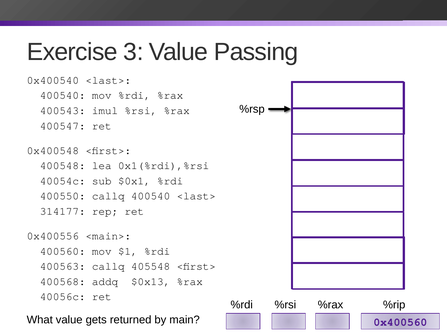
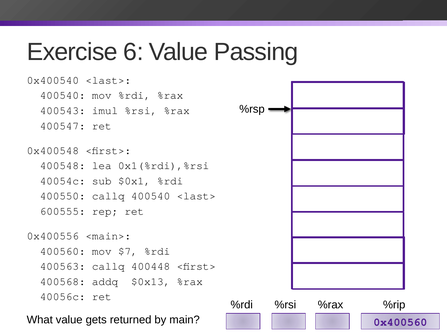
3: 3 -> 6 (133, 52)
314177: 314177 -> 600555 (63, 211)
$1: $1 -> $7 (128, 251)
405548: 405548 -> 400448 (151, 266)
